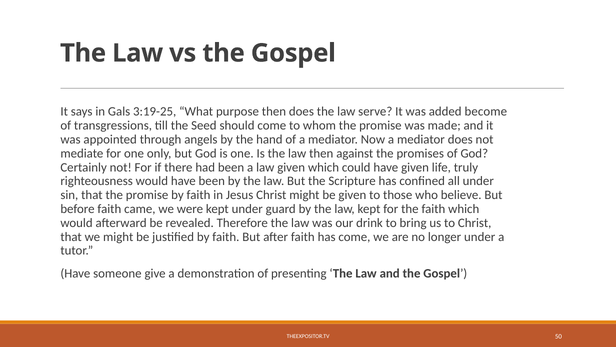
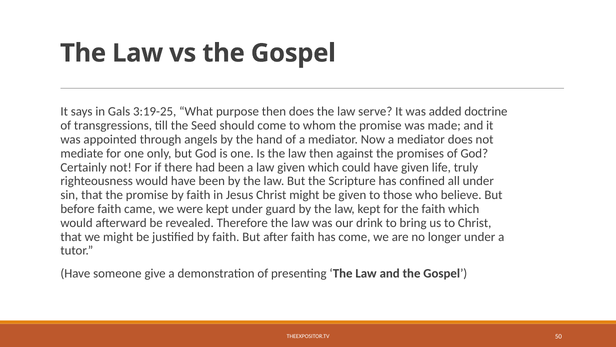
become: become -> doctrine (486, 112)
